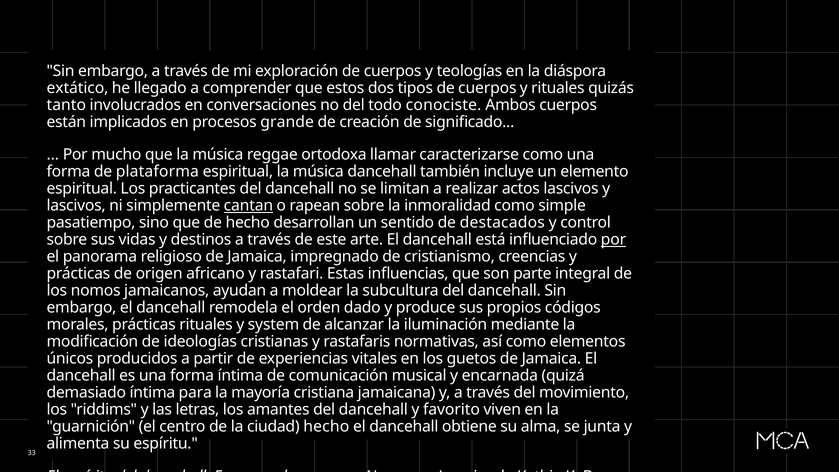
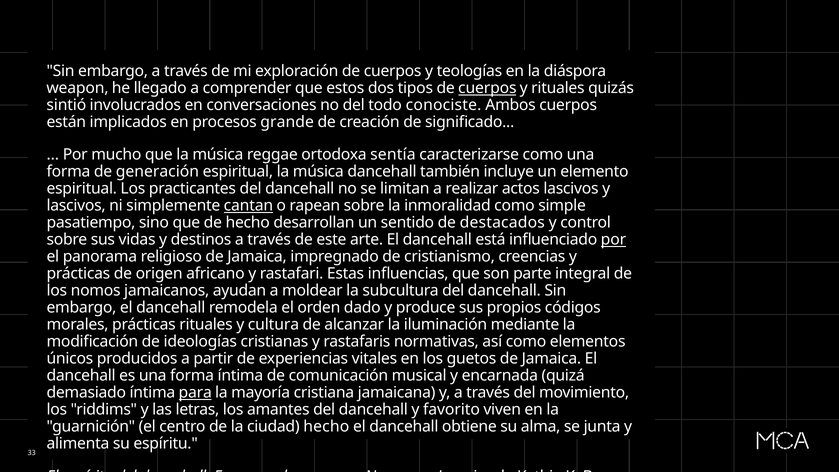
extático: extático -> weapon (78, 88)
cuerpos underline: none -> present (487, 88)
tanto: tanto -> sintió (66, 105)
llamar: llamar -> sentía (393, 155)
plataforma: plataforma -> generación (157, 172)
system: system -> cultura (273, 325)
para underline: none -> present (195, 393)
